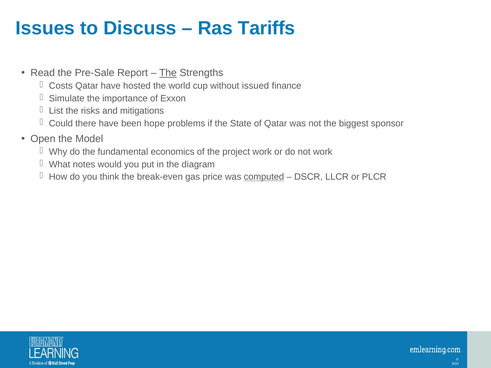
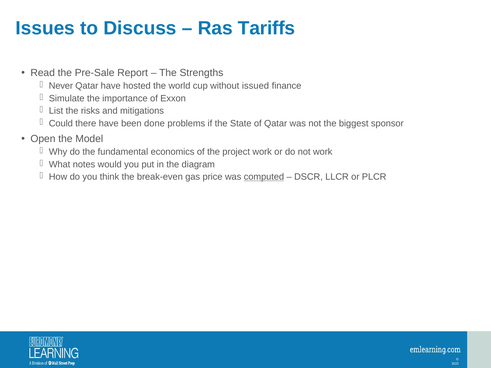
The underline: present -> none (168, 73)
Costs: Costs -> Never (61, 86)
hope: hope -> done (154, 123)
